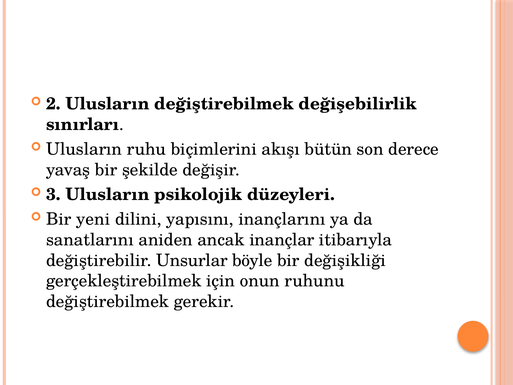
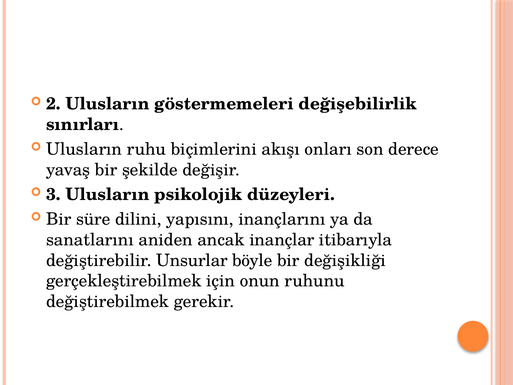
Ulusların değiştirebilmek: değiştirebilmek -> göstermemeleri (224, 104)
bütün: bütün -> onları (328, 149)
yeni: yeni -> süre (93, 219)
